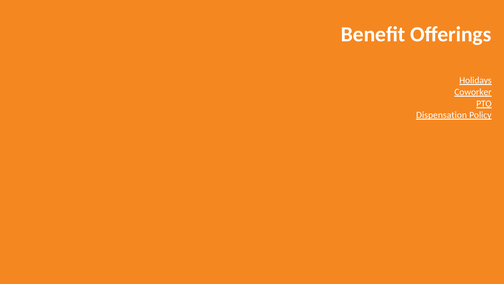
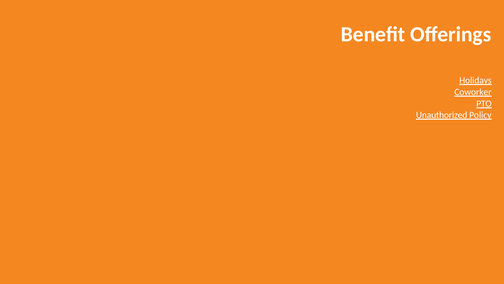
Dispensation: Dispensation -> Unauthorized (442, 115)
